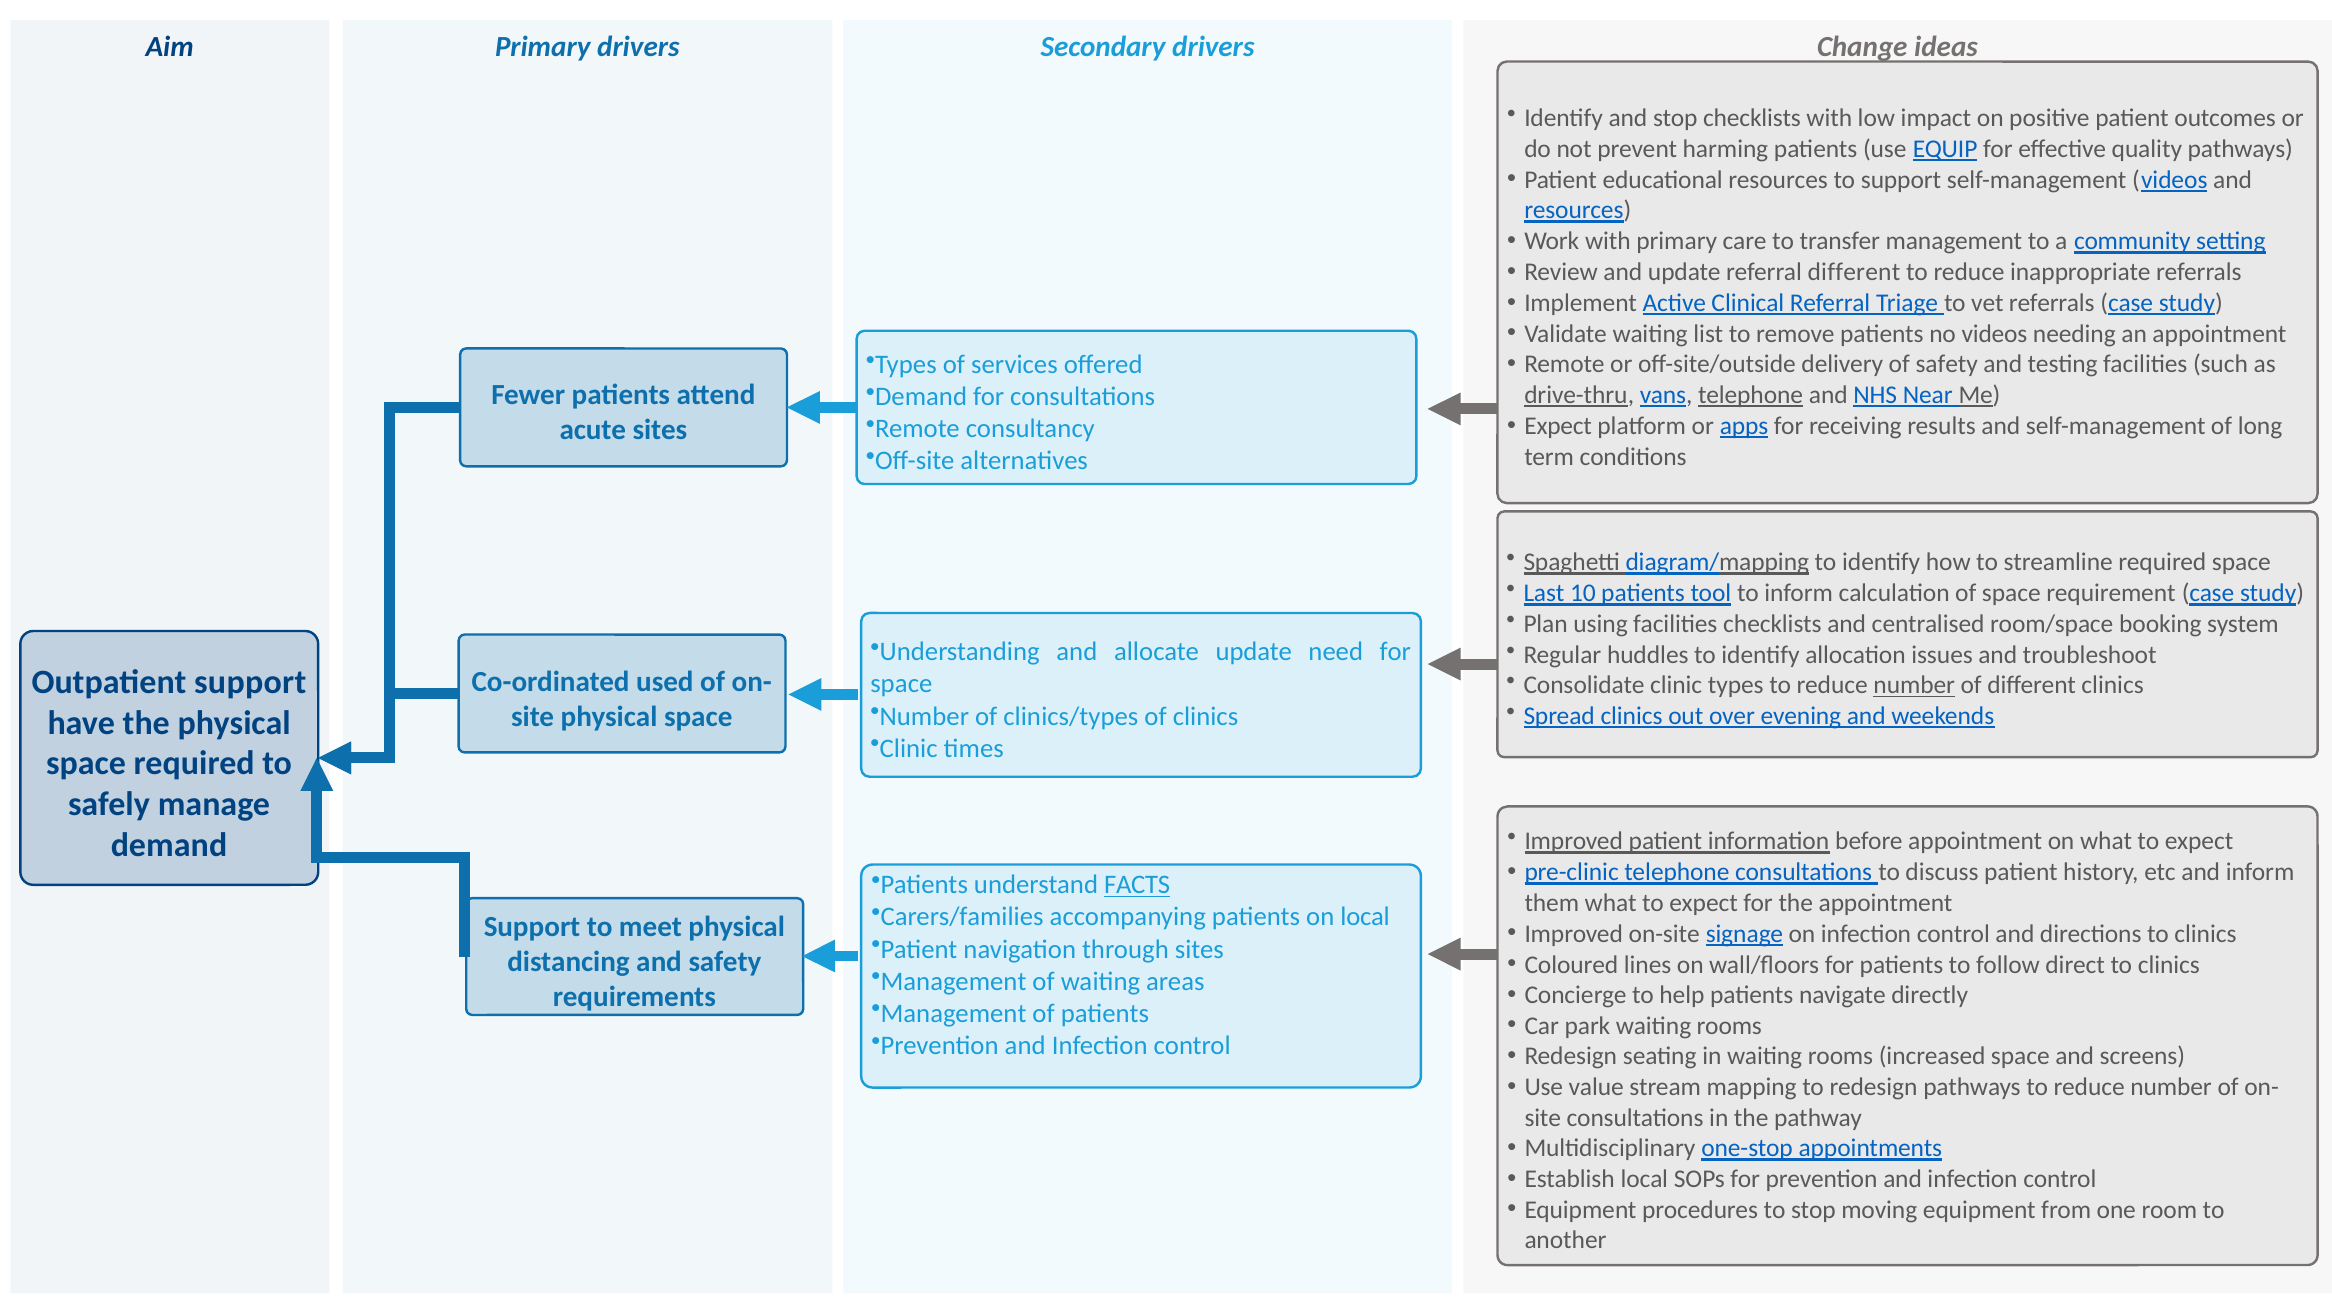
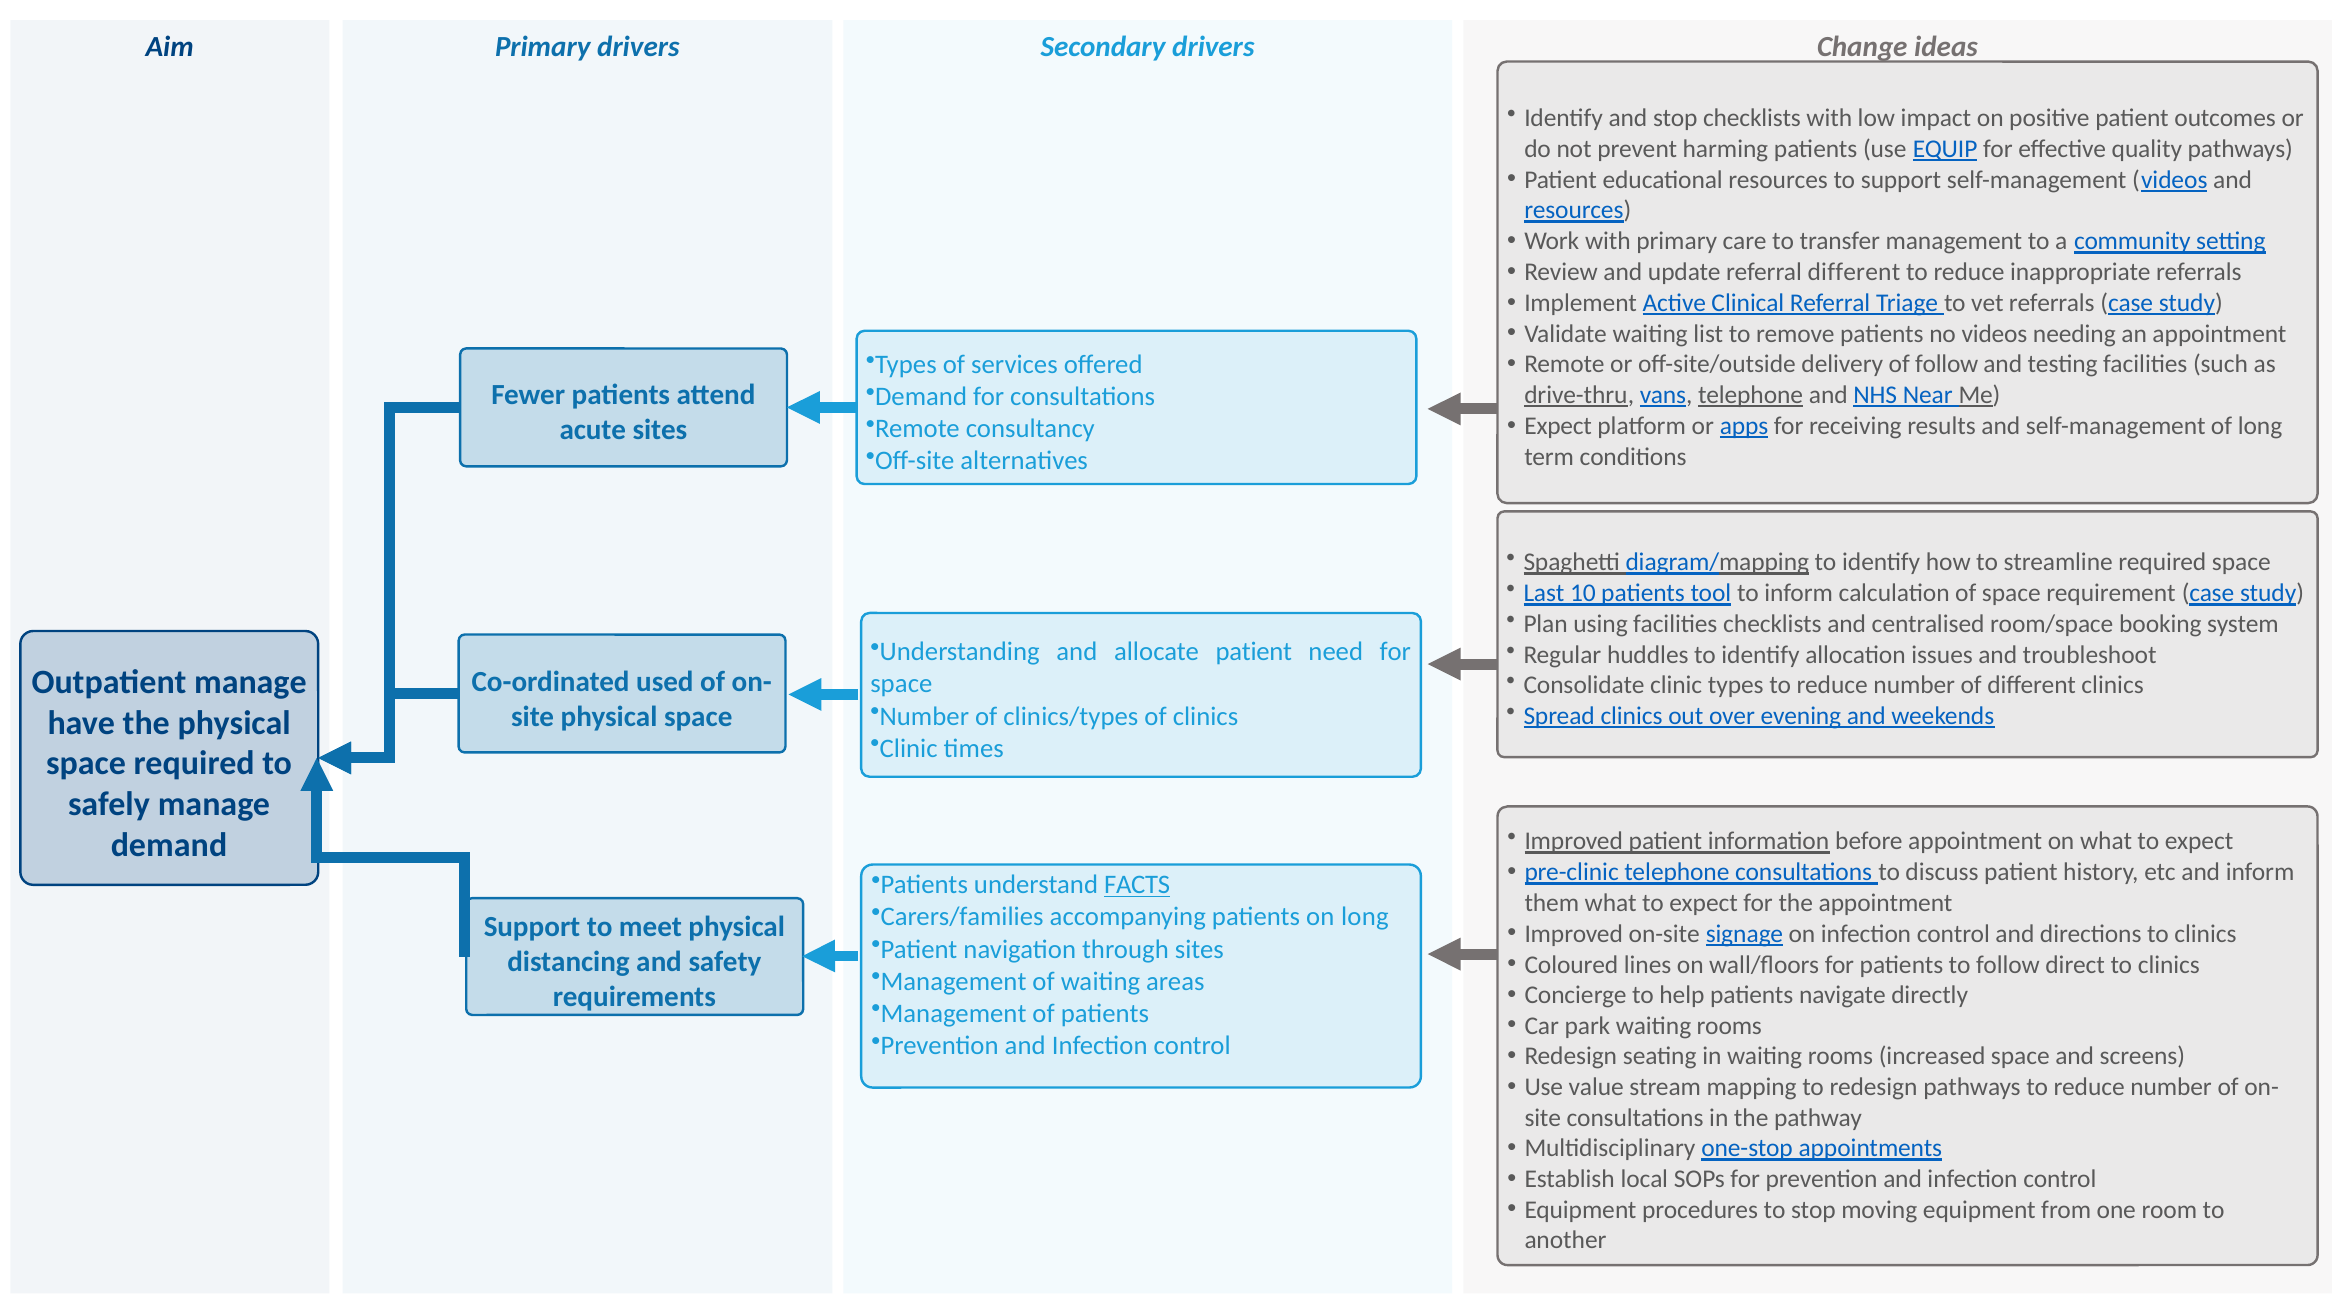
of safety: safety -> follow (1947, 364)
allocate update: update -> patient (1254, 652)
Outpatient support: support -> manage (250, 682)
number underline: present -> none (1914, 685)
on local: local -> long (1365, 917)
